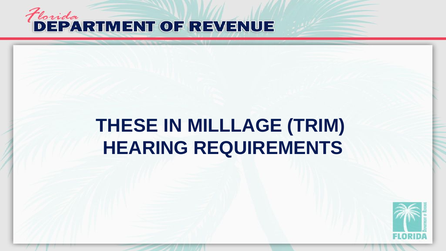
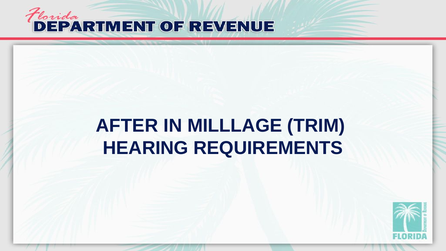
THESE: THESE -> AFTER (127, 126)
